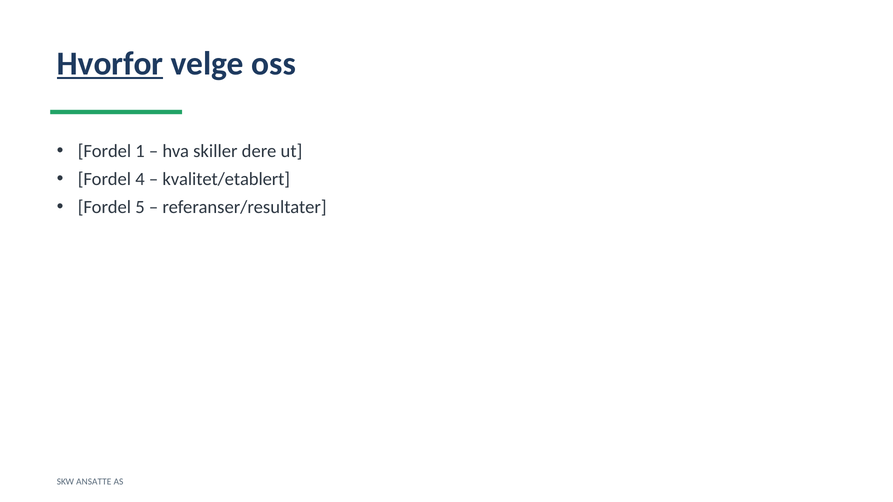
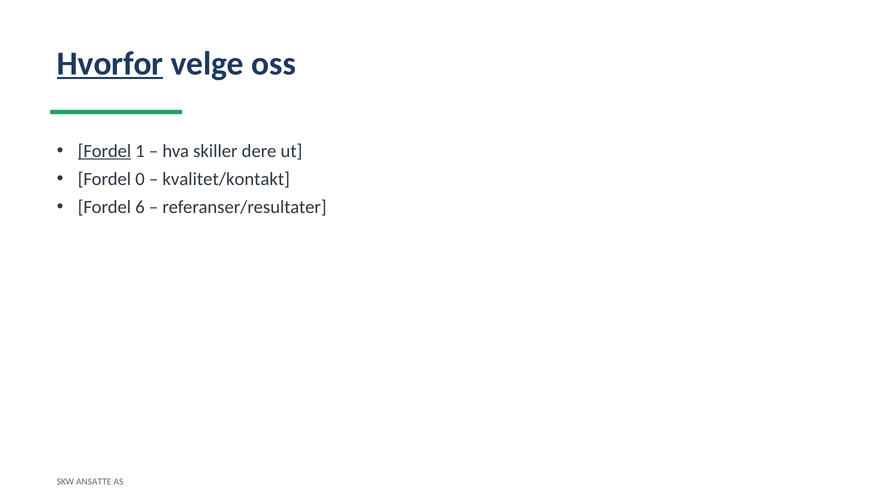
Fordel underline: none -> present (104, 151)
4: 4 -> 0 (140, 179)
kvalitet/etablert: kvalitet/etablert -> kvalitet/kontakt (226, 179)
5: 5 -> 6 (140, 207)
